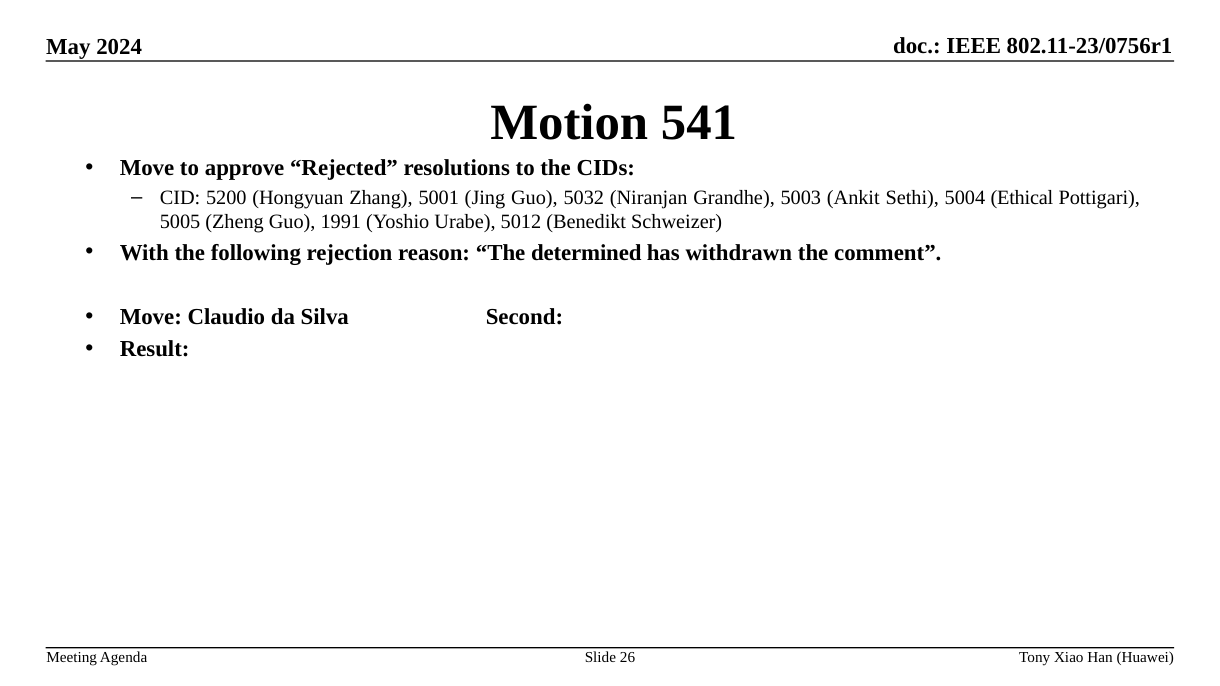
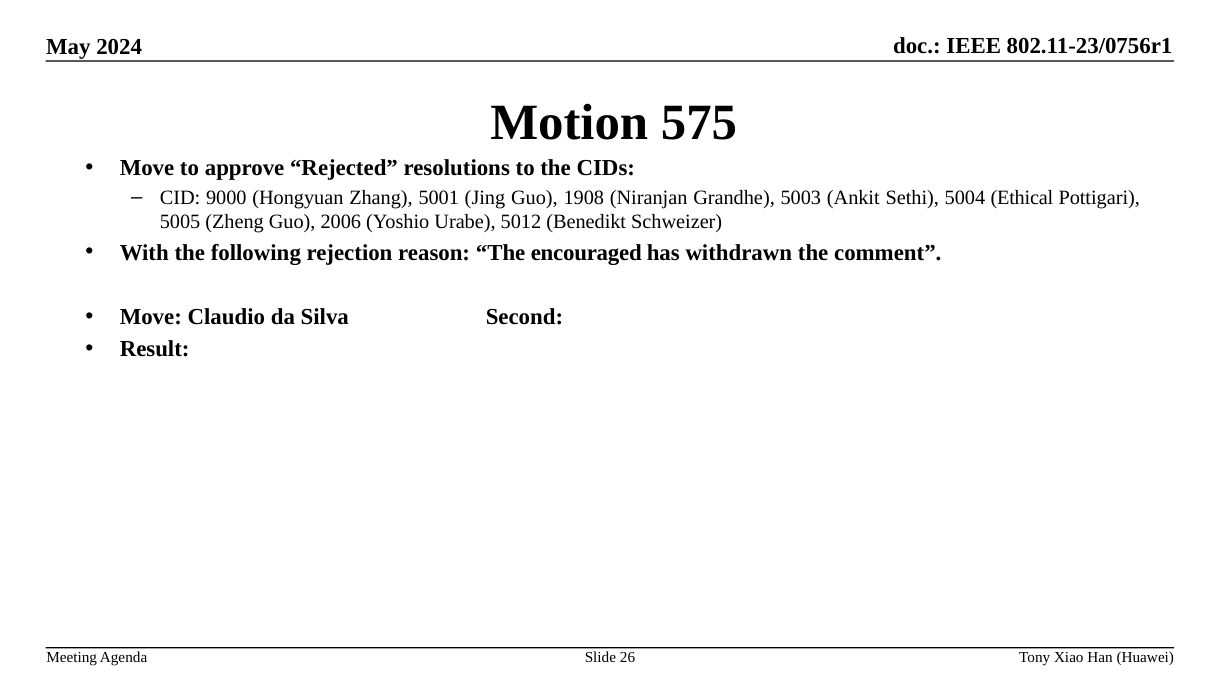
541: 541 -> 575 (699, 122)
5200: 5200 -> 9000 (226, 198)
5032: 5032 -> 1908 (584, 198)
1991: 1991 -> 2006 (341, 222)
determined: determined -> encouraged (586, 253)
